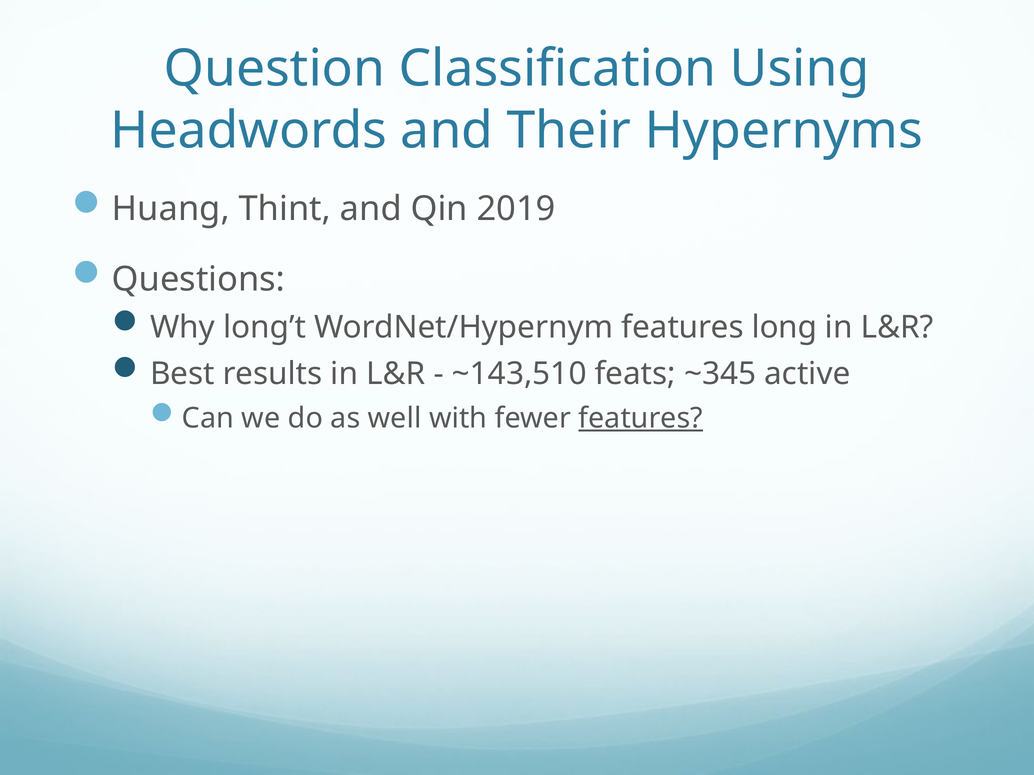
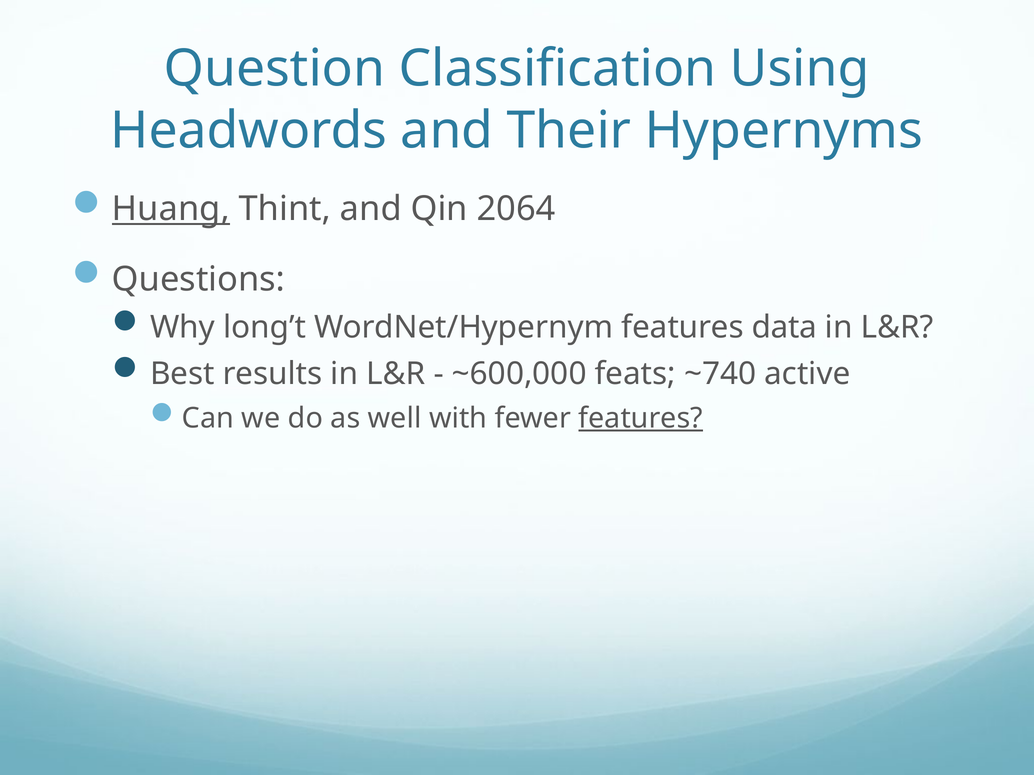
Huang underline: none -> present (171, 209)
2019: 2019 -> 2064 (516, 209)
long: long -> data (784, 327)
~143,510: ~143,510 -> ~600,000 (519, 374)
~345: ~345 -> ~740 (720, 374)
